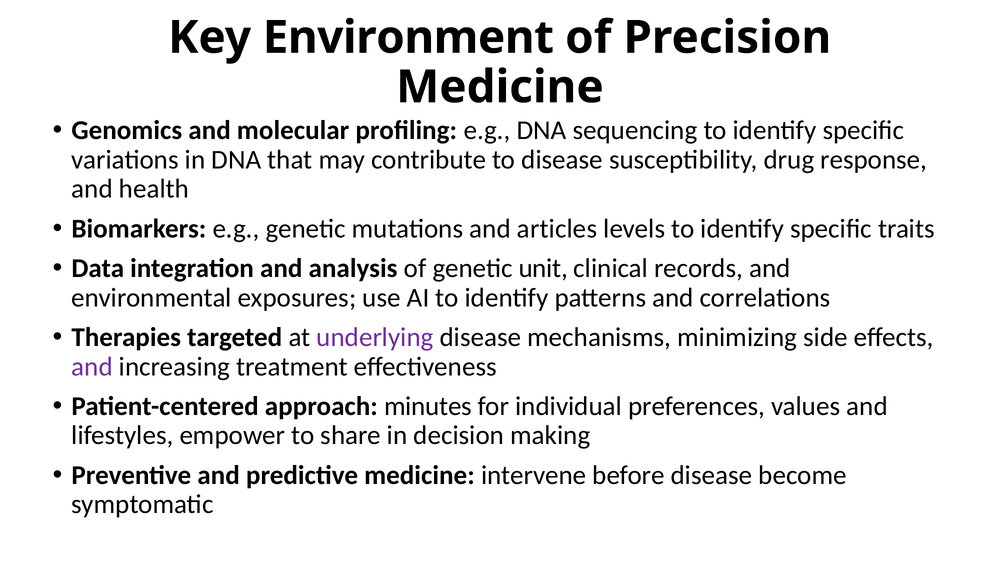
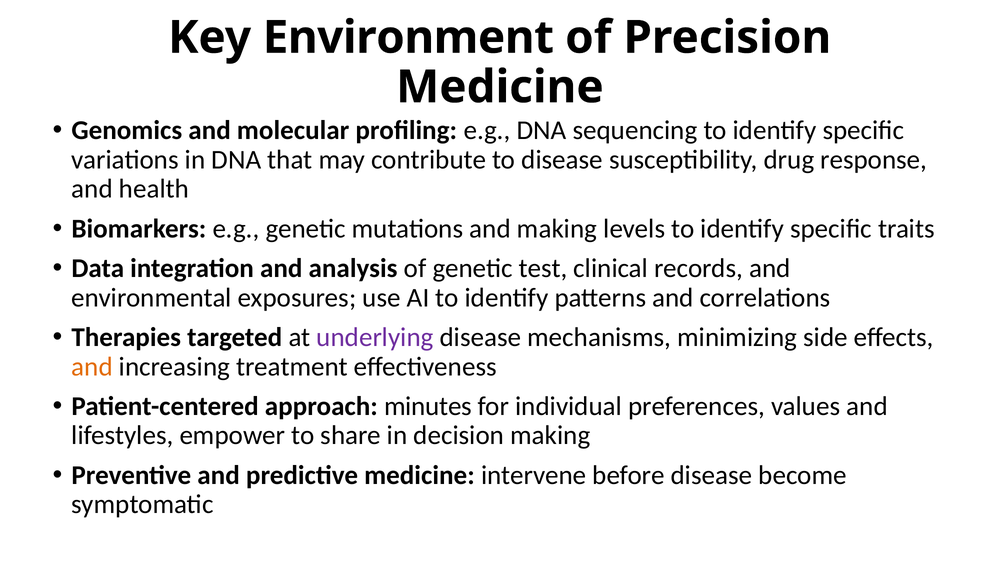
and articles: articles -> making (557, 228)
unit: unit -> test (543, 268)
and colour: purple -> orange (92, 366)
